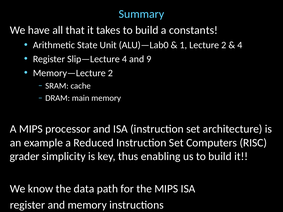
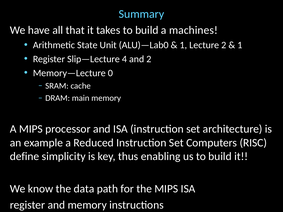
constants: constants -> machines (193, 30)
4: 4 -> 1 (240, 45)
and 9: 9 -> 2 (149, 59)
Memory—Lecture 2: 2 -> 0 (110, 73)
grader: grader -> define (25, 157)
